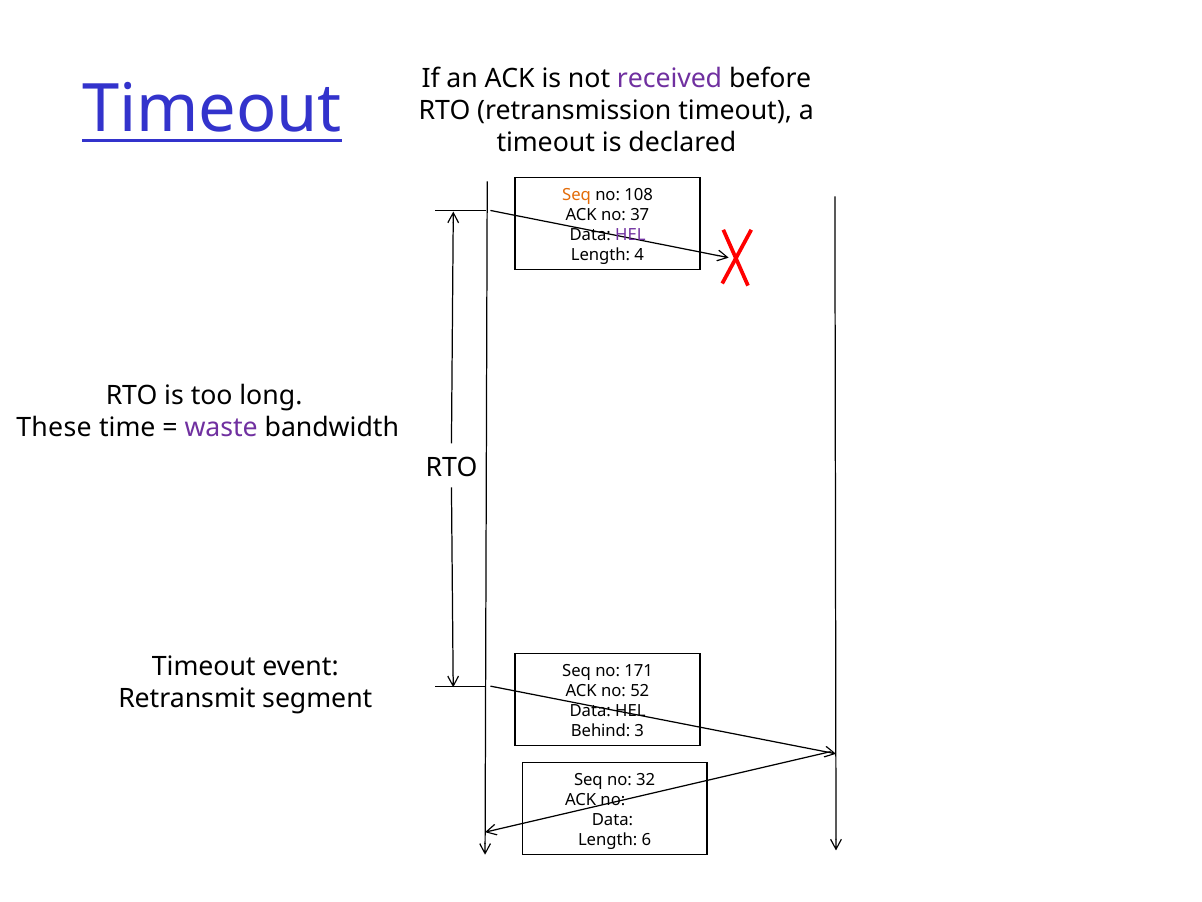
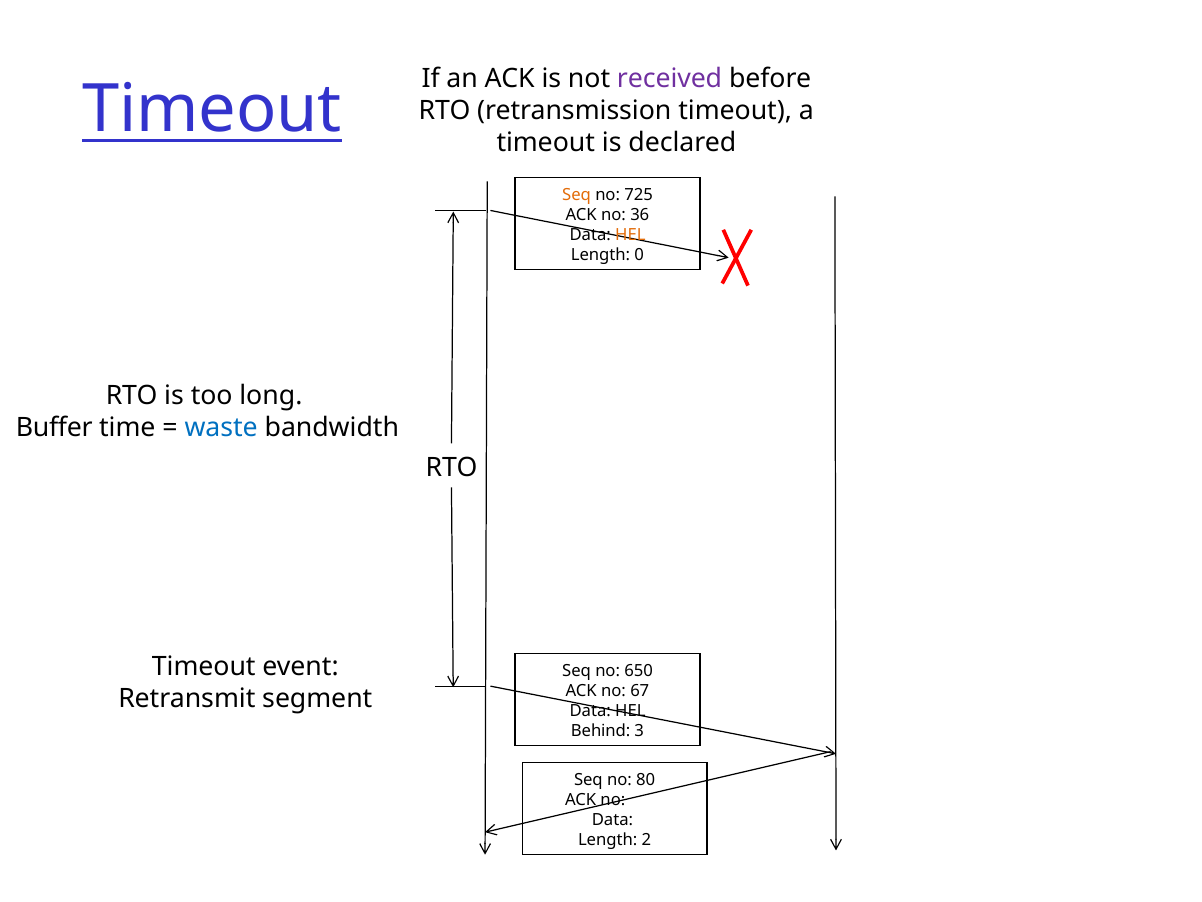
108: 108 -> 725 (639, 195)
37: 37 -> 36 (640, 215)
HEL colour: purple -> orange (630, 235)
4: 4 -> 0 (639, 255)
These: These -> Buffer (54, 427)
waste colour: purple -> blue (221, 427)
171: 171 -> 650 (639, 670)
52: 52 -> 67 (640, 690)
32: 32 -> 80 (646, 779)
6: 6 -> 2 (646, 840)
